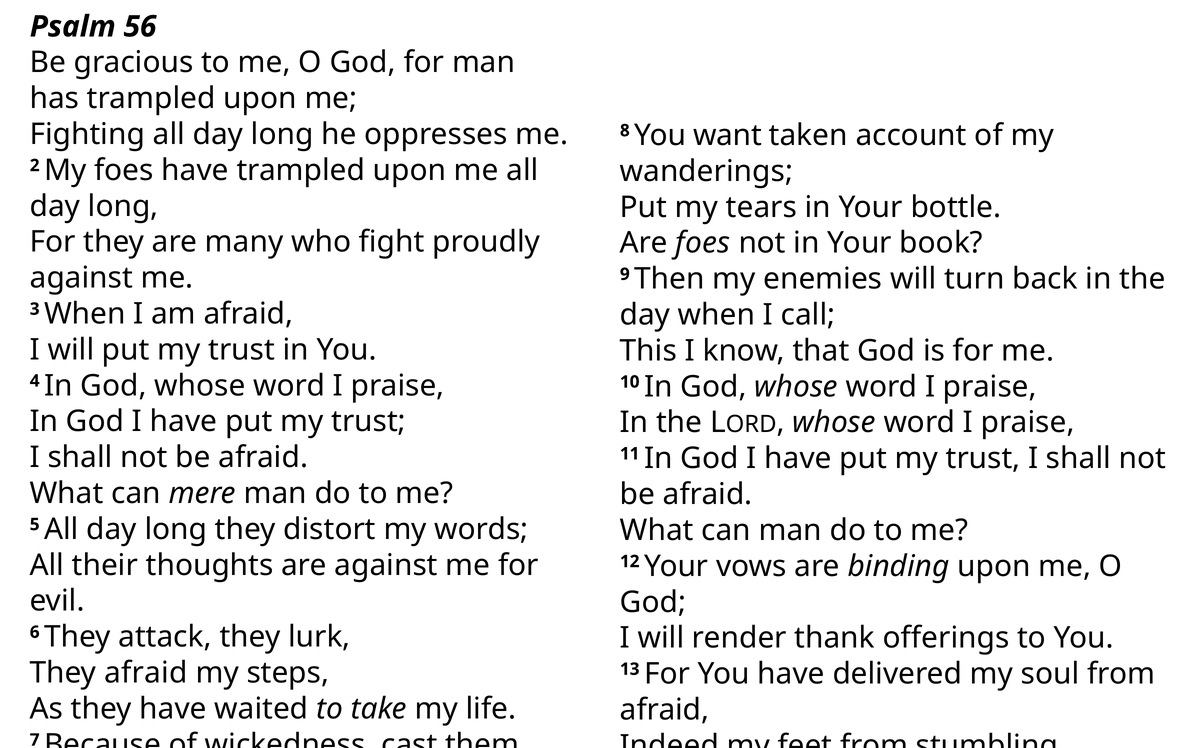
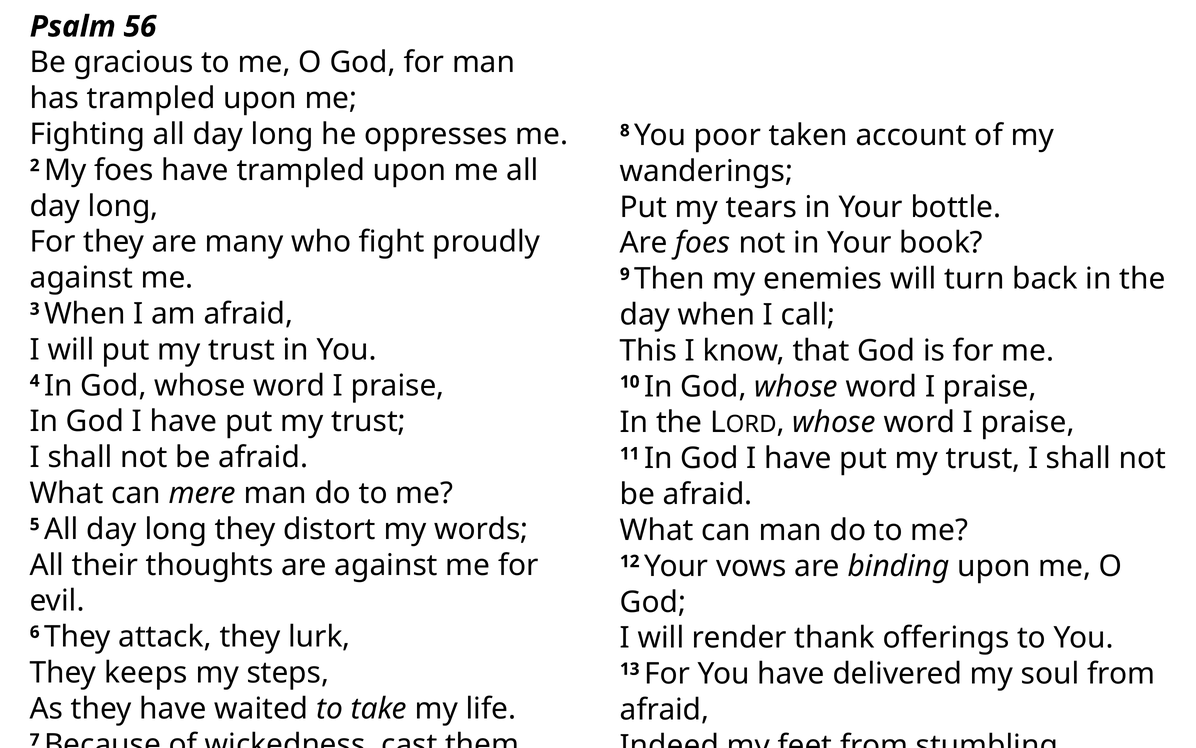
want: want -> poor (727, 135)
They afraid: afraid -> keeps (146, 672)
